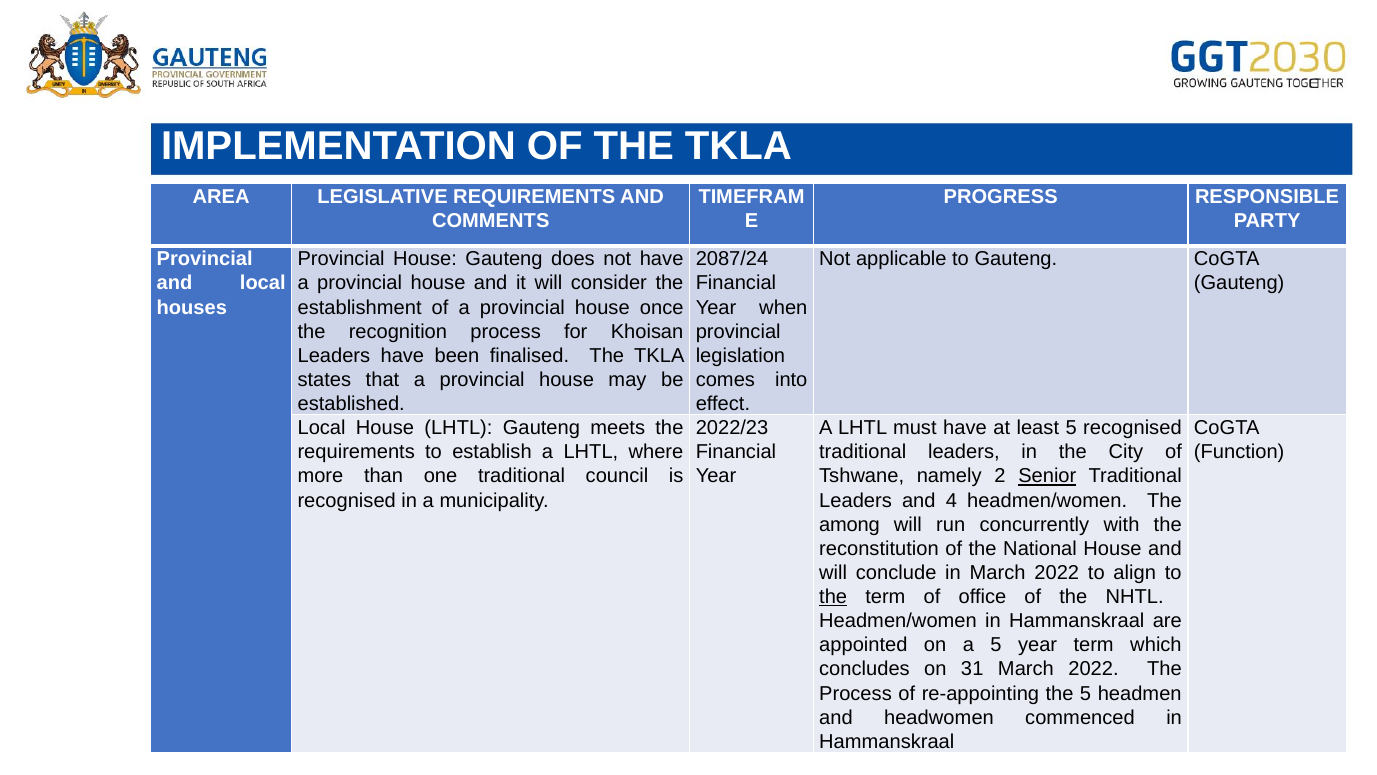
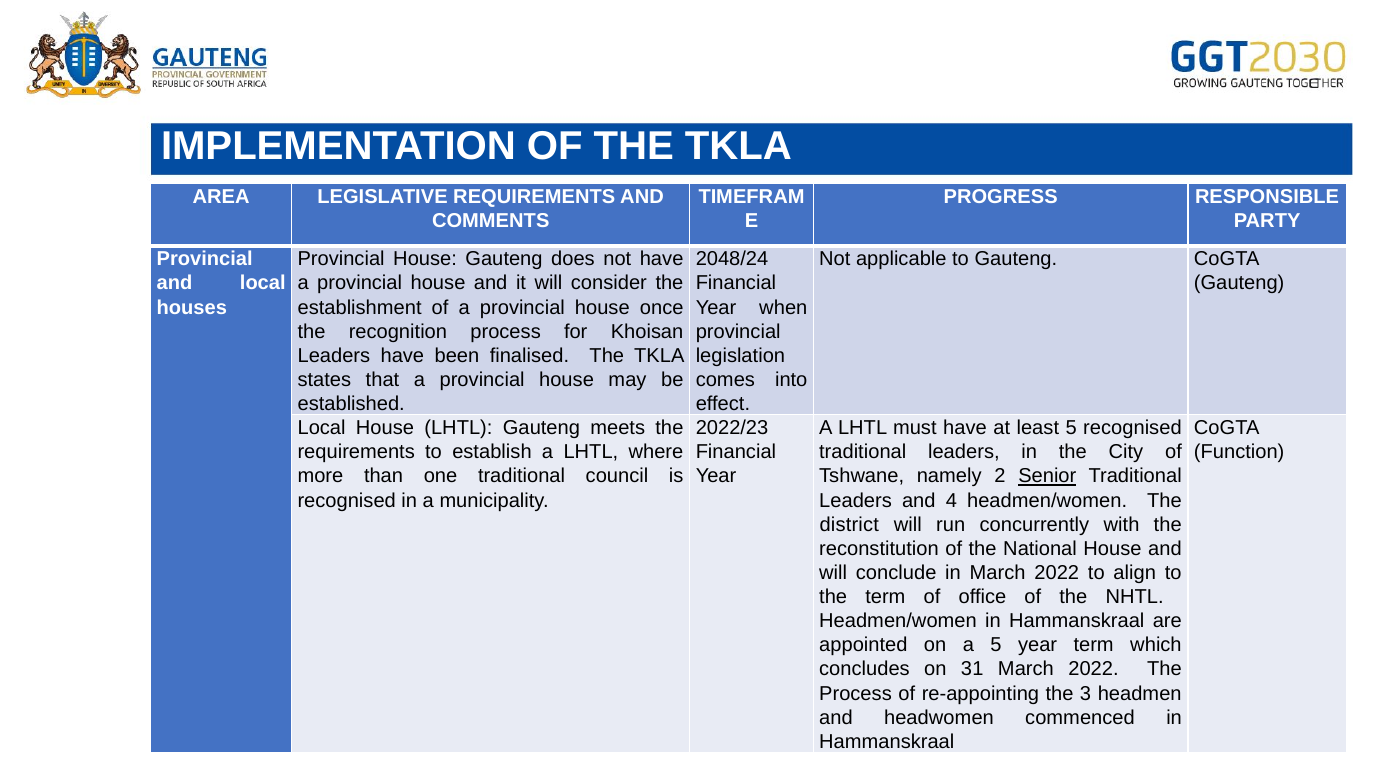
2087/24: 2087/24 -> 2048/24 (732, 259)
among: among -> district (849, 524)
the underline: present -> none (833, 597)
the 5: 5 -> 3 (1086, 693)
